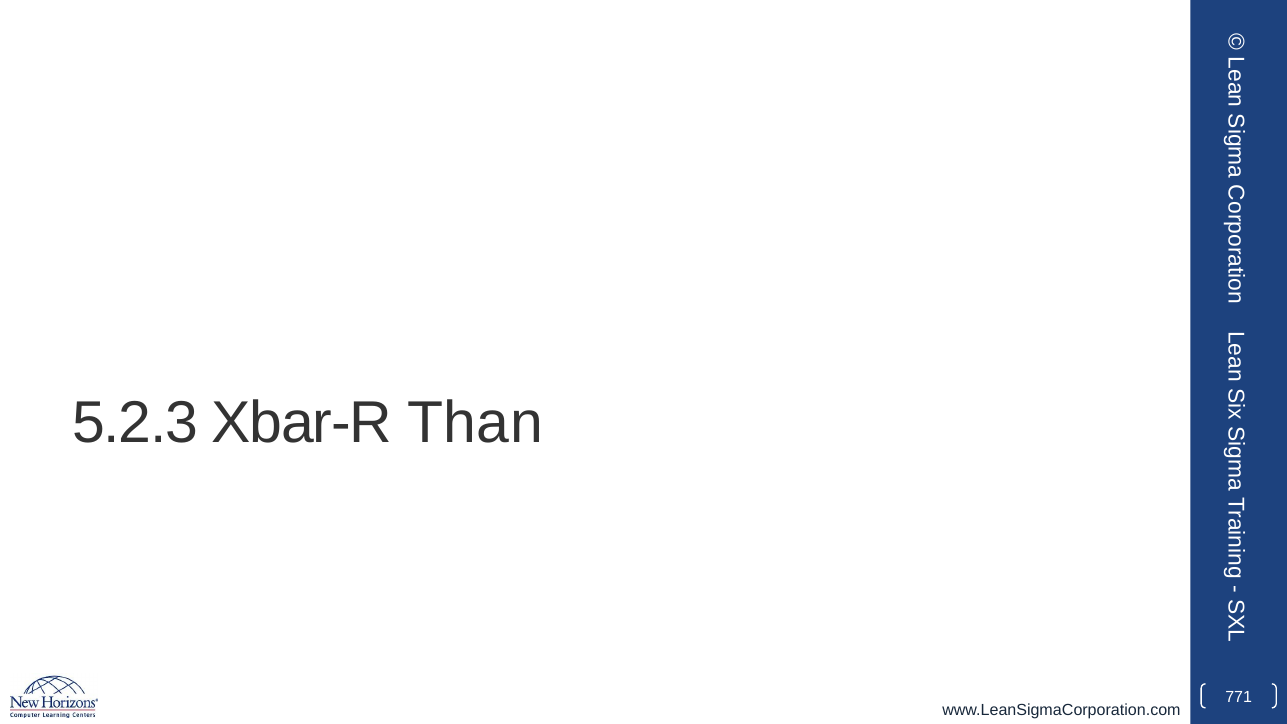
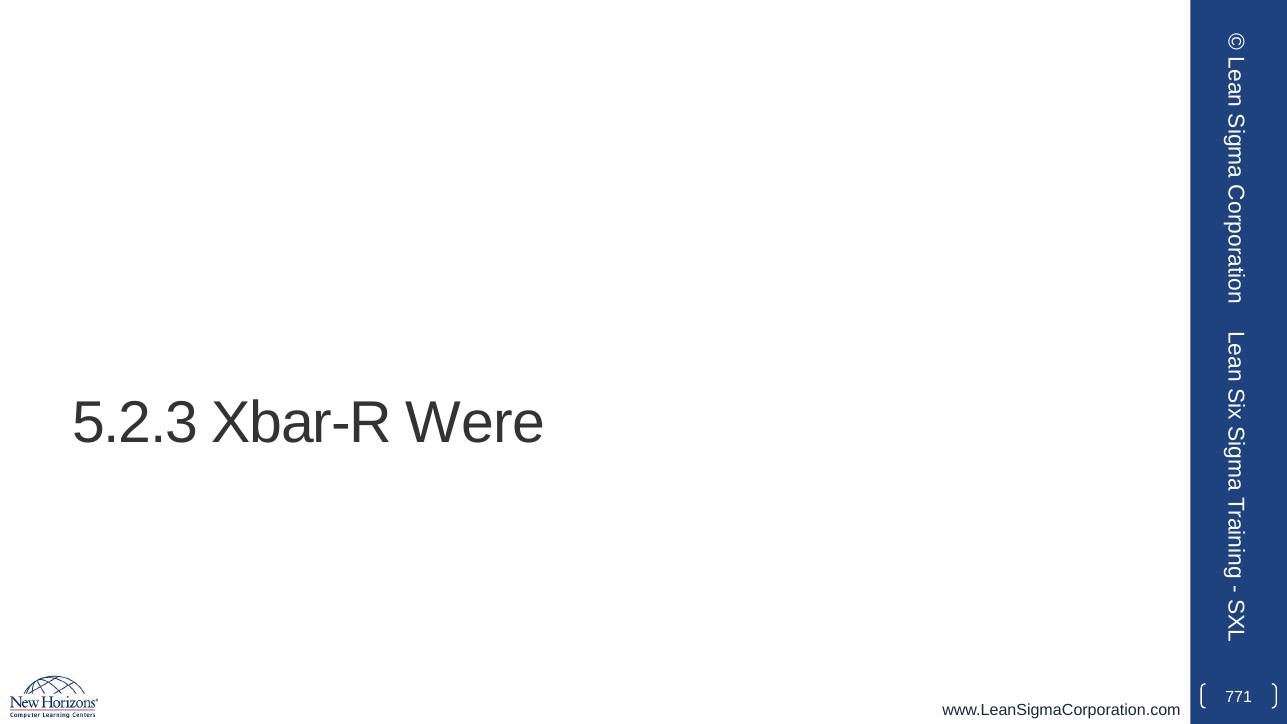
Than: Than -> Were (476, 423)
